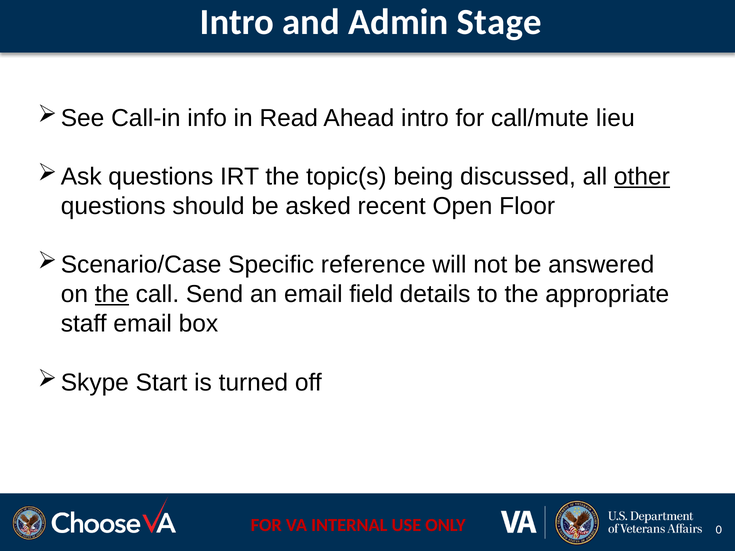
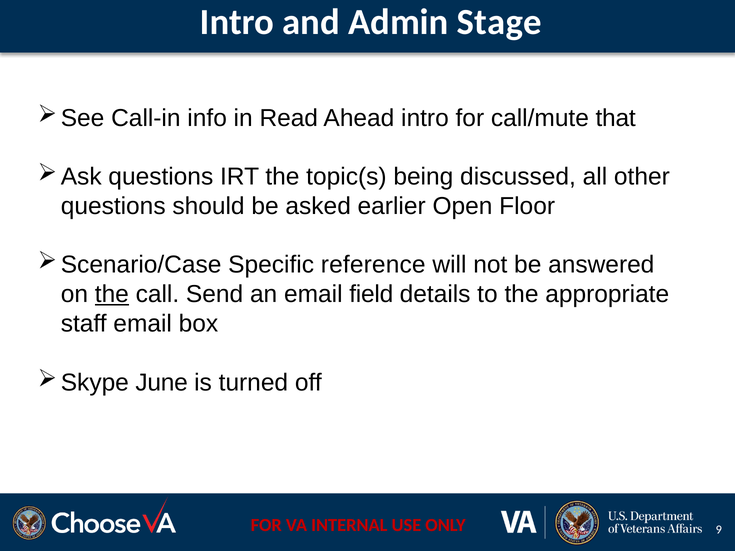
lieu: lieu -> that (616, 118)
other underline: present -> none (642, 177)
recent: recent -> earlier (392, 206)
Start: Start -> June (162, 383)
0: 0 -> 9 (719, 530)
